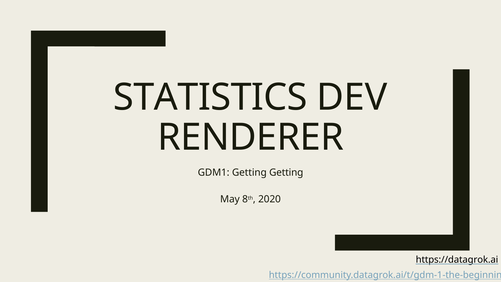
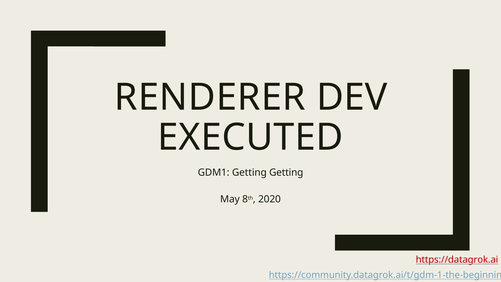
STATISTICS: STATISTICS -> RENDERER (210, 97)
RENDERER: RENDERER -> EXECUTED (250, 137)
https://datagrok.ai colour: black -> red (457, 260)
